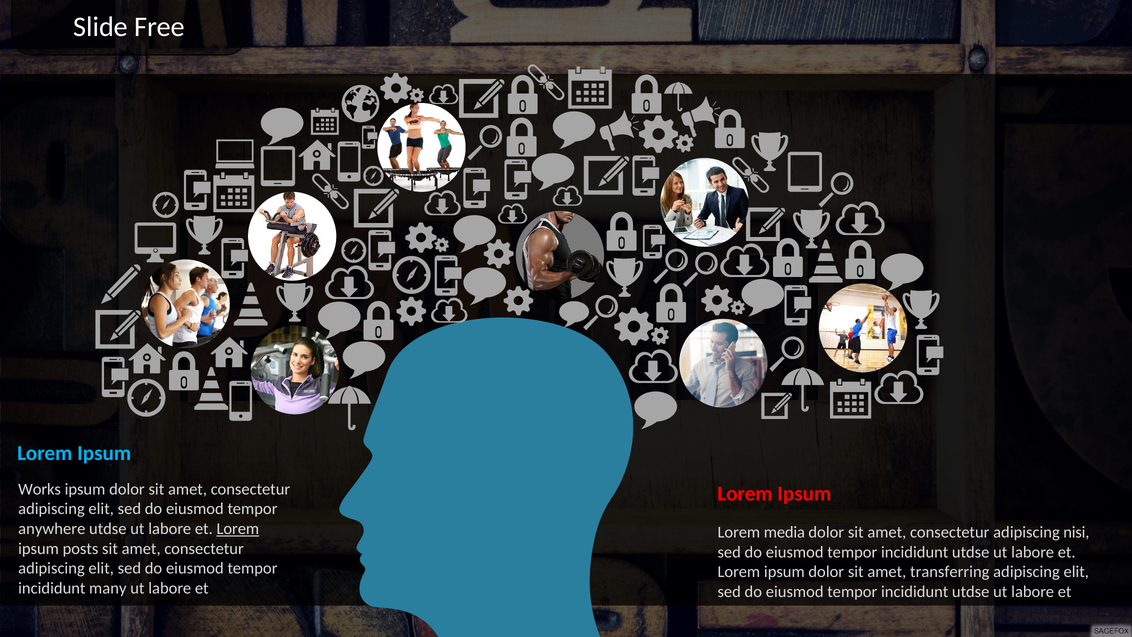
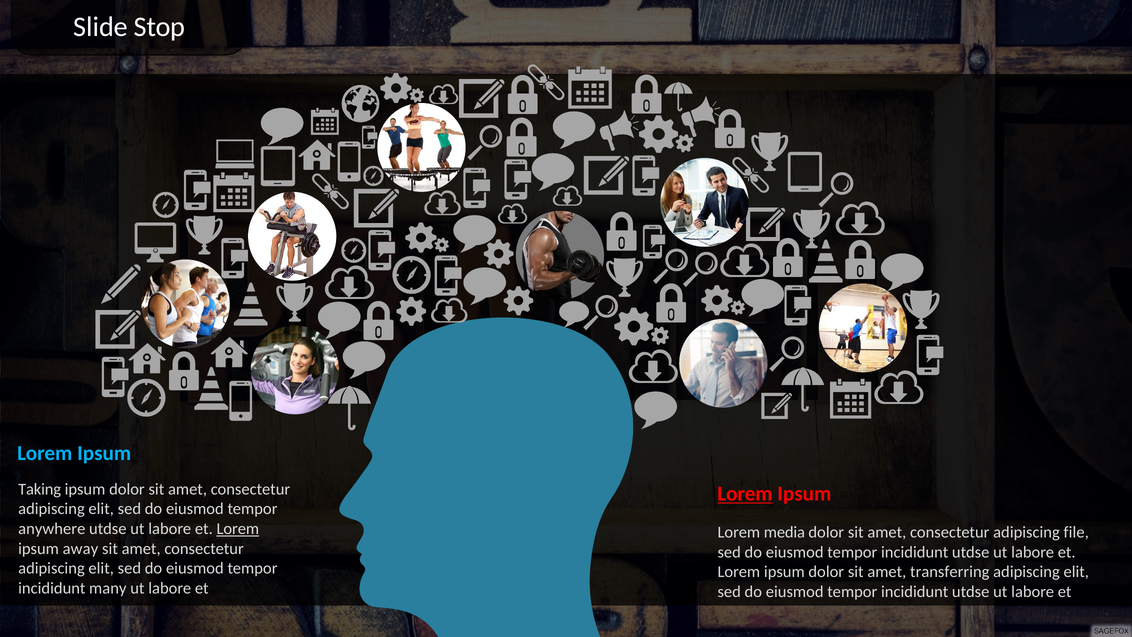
Free: Free -> Stop (160, 27)
Works: Works -> Taking (40, 489)
Lorem underline: none -> present (745, 494)
nisi: nisi -> file (1076, 532)
posts: posts -> away (80, 548)
